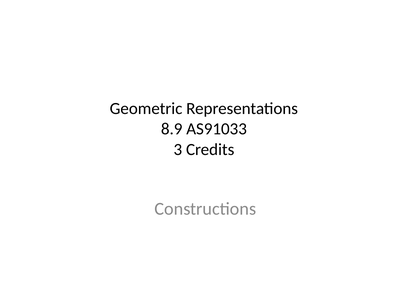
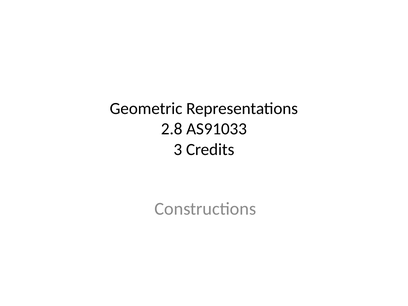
8.9: 8.9 -> 2.8 (172, 129)
